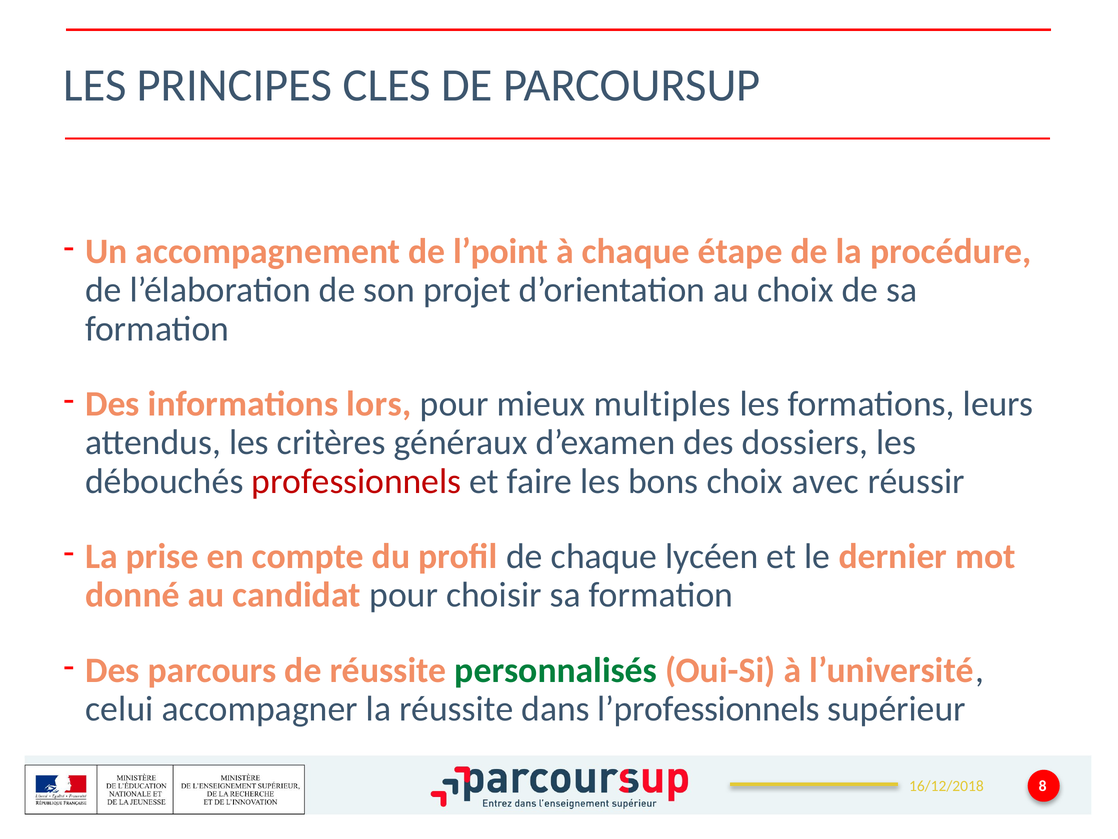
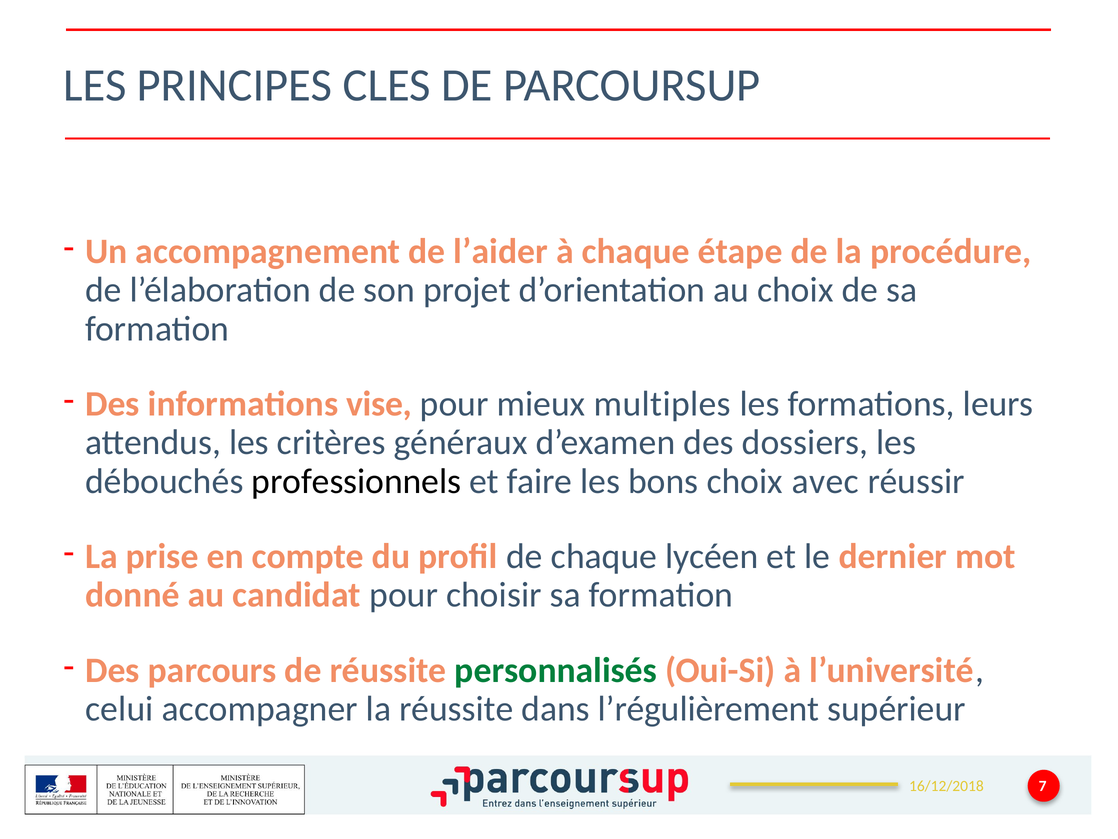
l’point: l’point -> l’aider (501, 251)
lors: lors -> vise (379, 404)
professionnels colour: red -> black (356, 481)
l’professionnels: l’professionnels -> l’régulièrement (709, 709)
8: 8 -> 7 (1043, 785)
